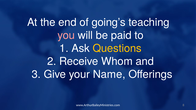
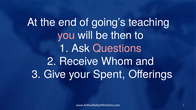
paid: paid -> then (121, 35)
Questions colour: yellow -> pink (117, 48)
Name: Name -> Spent (109, 75)
